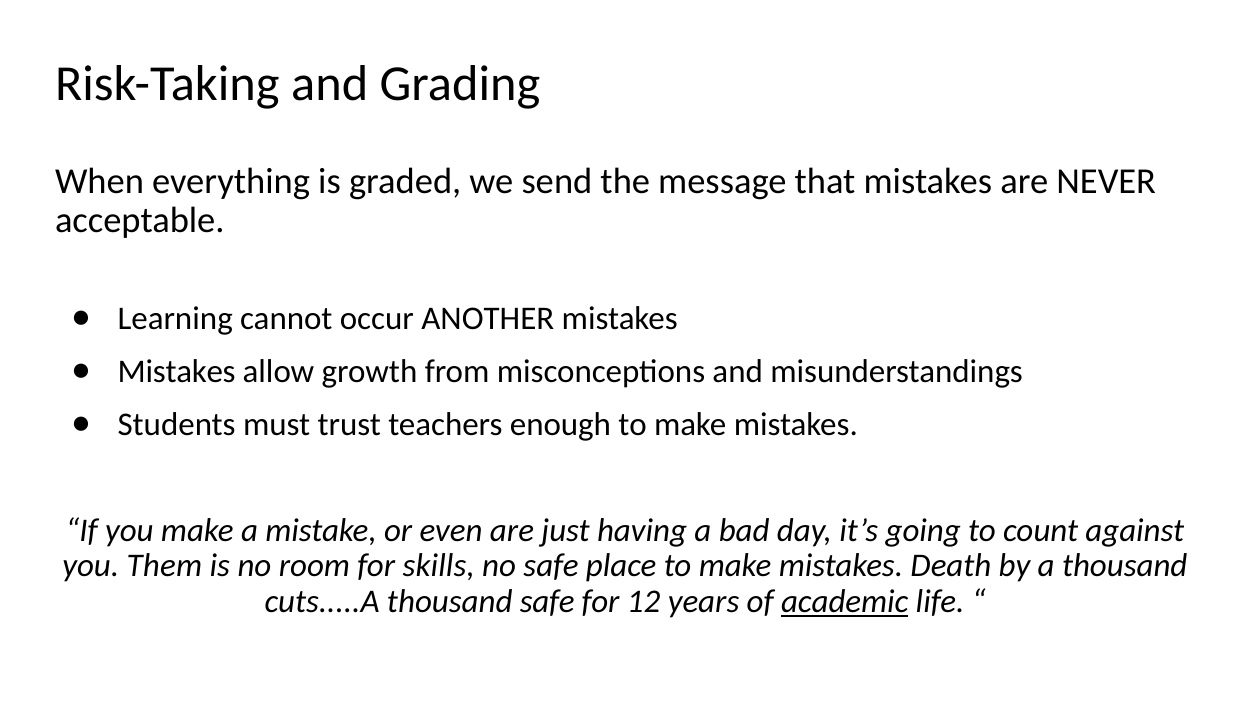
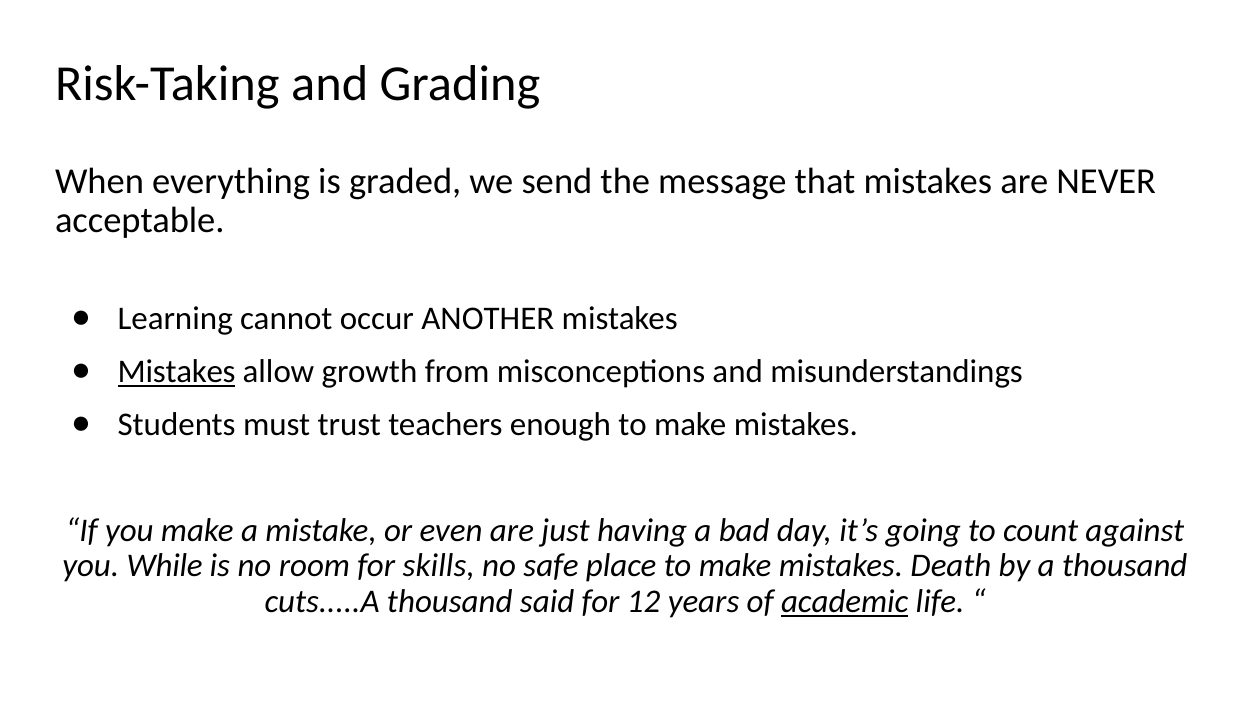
Mistakes underline: none -> present (177, 371)
Them: Them -> While (165, 566)
thousand safe: safe -> said (547, 601)
